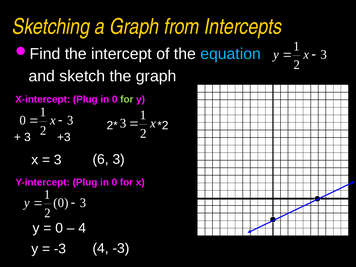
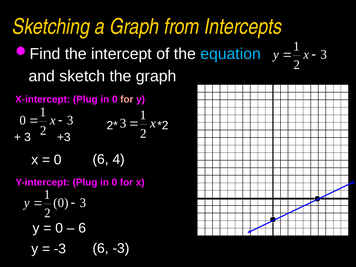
for colour: light green -> pink (127, 99)
3: 3 -> 0 (58, 160)
6 3: 3 -> 4 (119, 159)
4: 4 -> 6 (82, 228)
-3 4: 4 -> 6 (101, 248)
